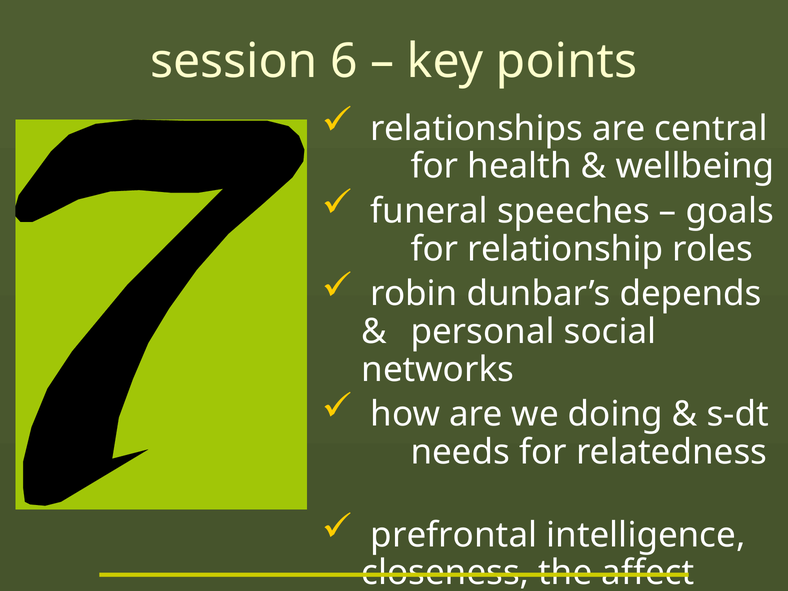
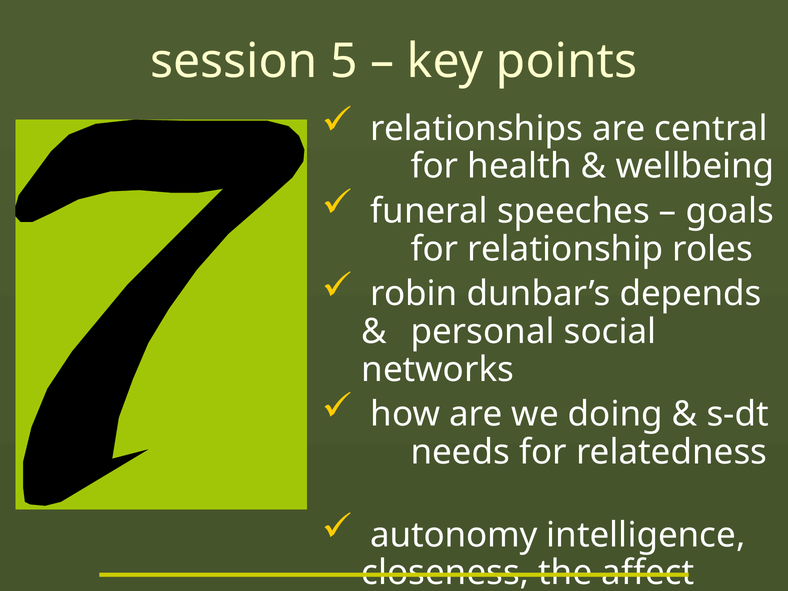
6: 6 -> 5 (344, 61)
prefrontal: prefrontal -> autonomy (454, 535)
